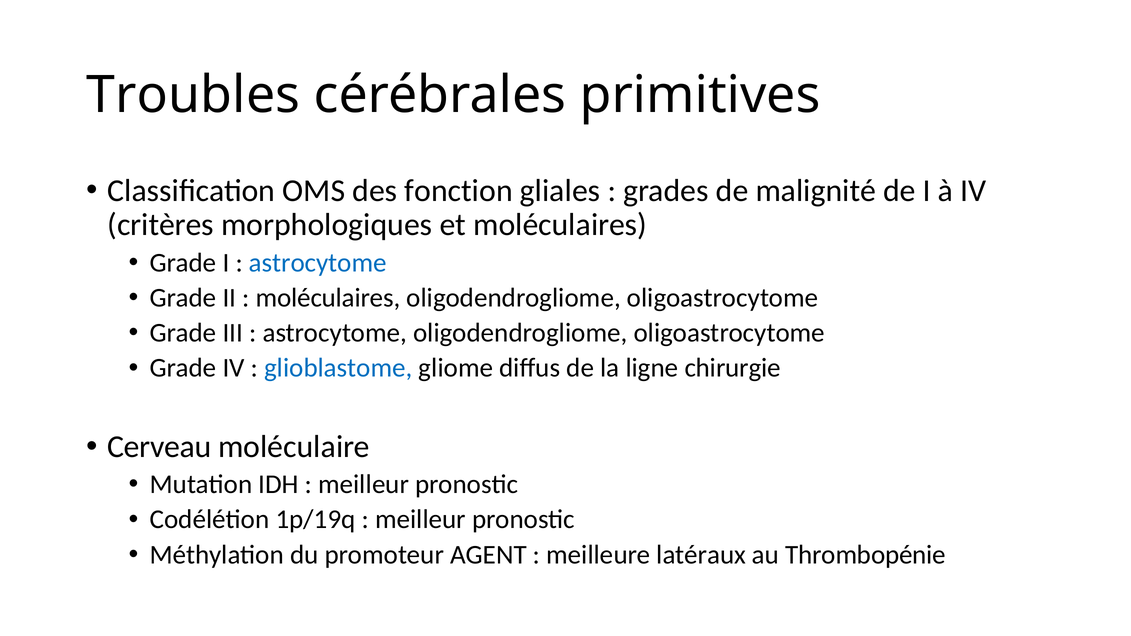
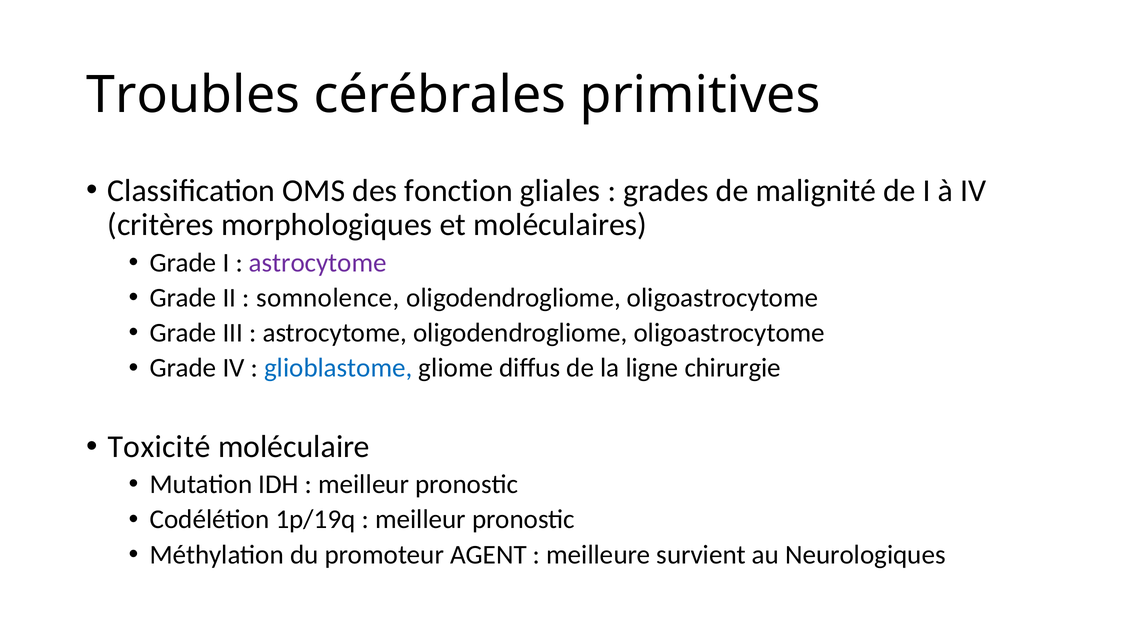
astrocytome colour: blue -> purple (318, 263)
moléculaires: moléculaires -> somnolence (328, 298)
Cerveau: Cerveau -> Toxicité (159, 447)
latéraux: latéraux -> survient (701, 555)
Thrombopénie: Thrombopénie -> Neurologiques (865, 555)
